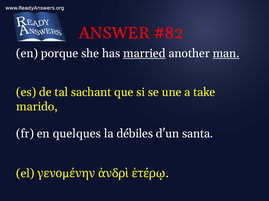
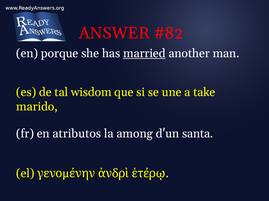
man underline: present -> none (226, 54)
sachant: sachant -> wisdom (91, 93)
quelques: quelques -> atributos (77, 134)
débiles: débiles -> among (135, 134)
